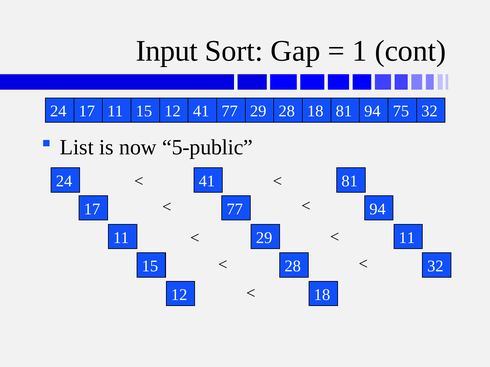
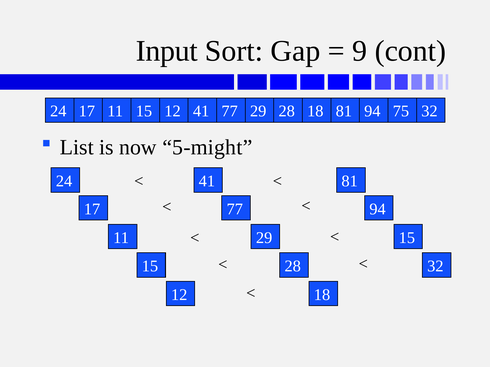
1: 1 -> 9 (360, 51)
5-public: 5-public -> 5-might (207, 148)
11 11: 11 -> 15 (407, 238)
